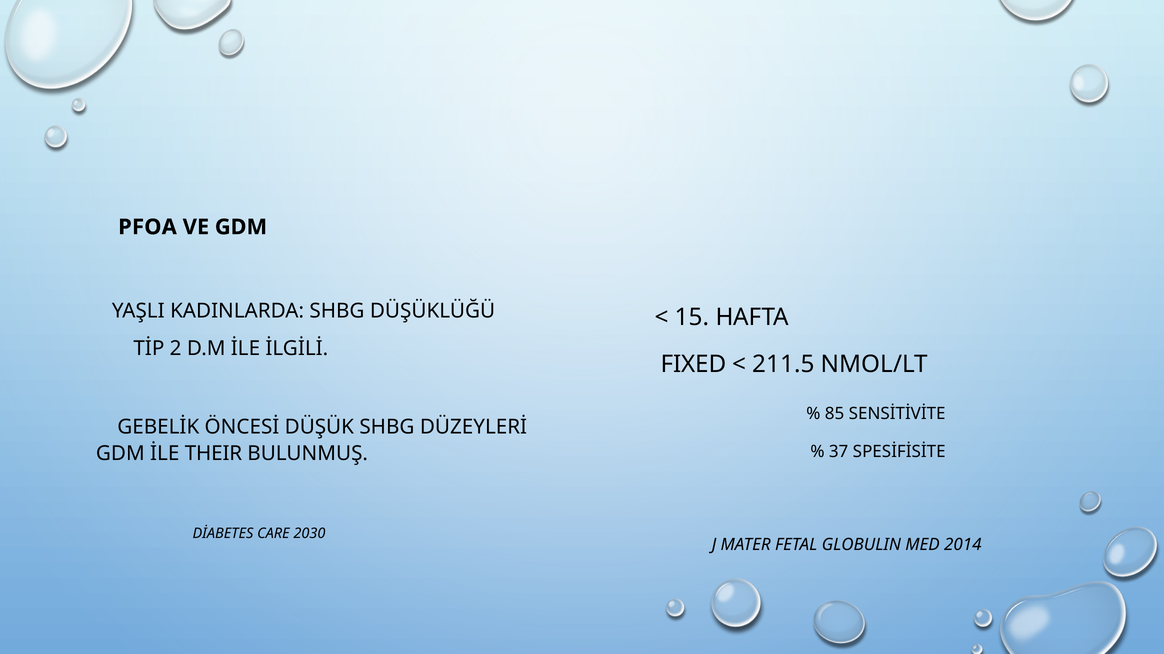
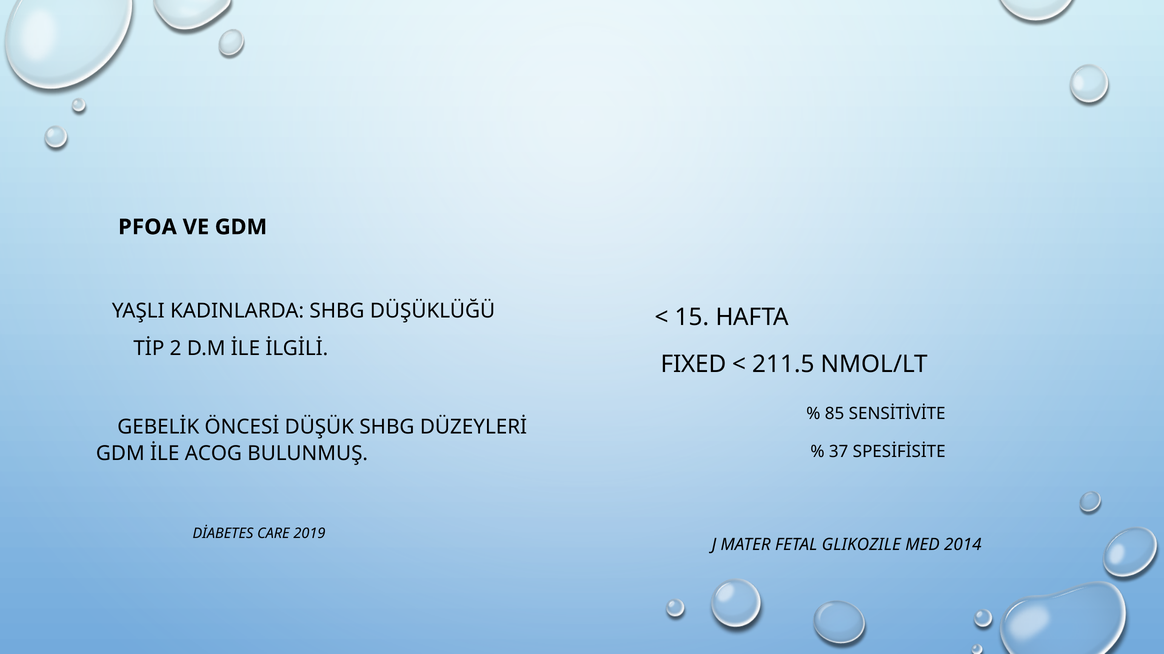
THEIR: THEIR -> ACOG (213, 454)
2030: 2030 -> 2019 (309, 534)
GLOBULIN: GLOBULIN -> GLIKOZILE (861, 545)
